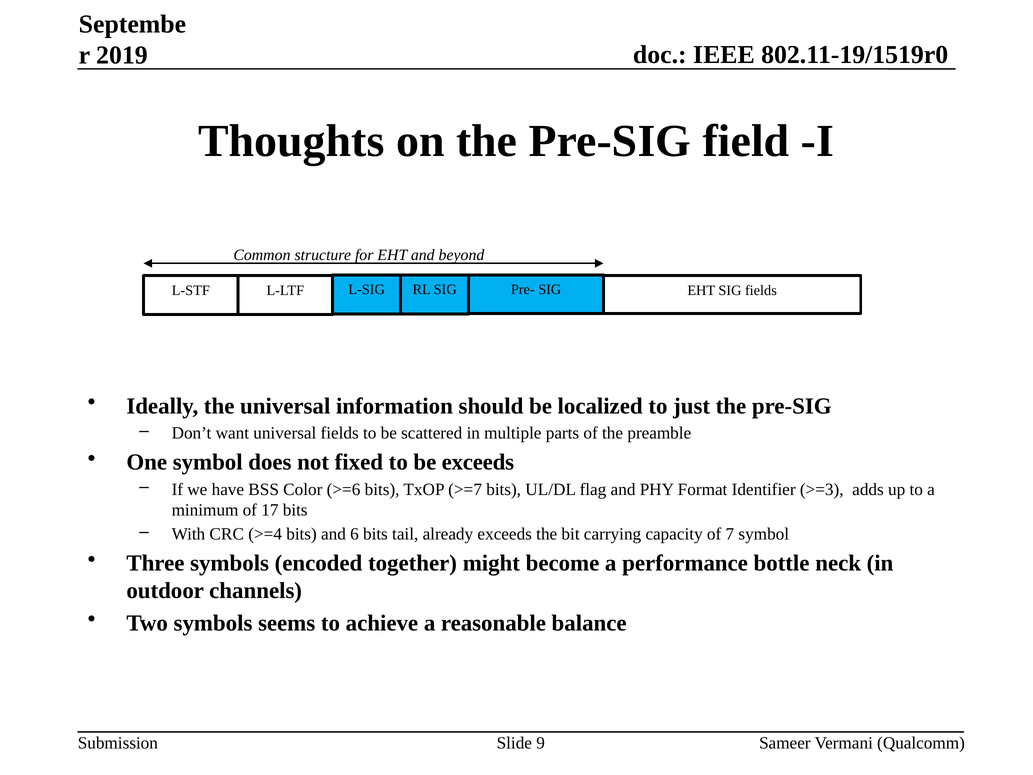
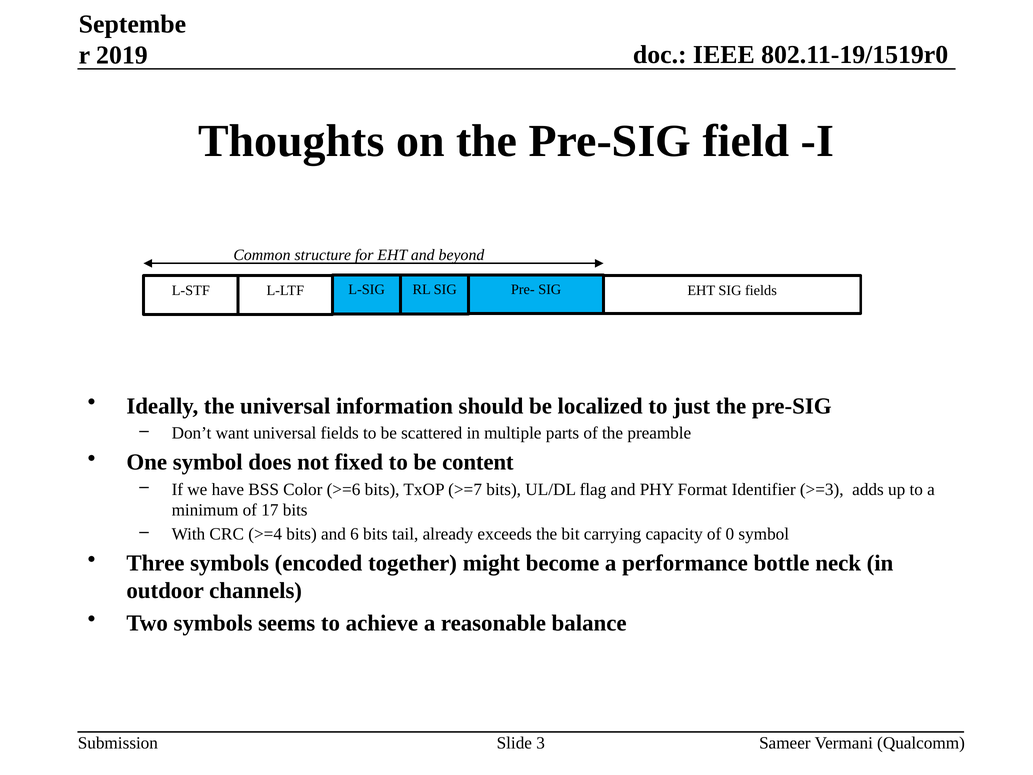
be exceeds: exceeds -> content (478, 462)
7: 7 -> 0 (730, 534)
9: 9 -> 3 (541, 743)
